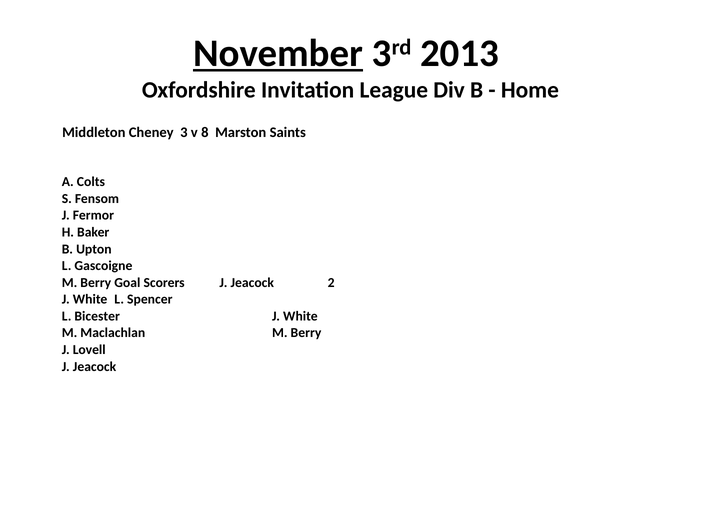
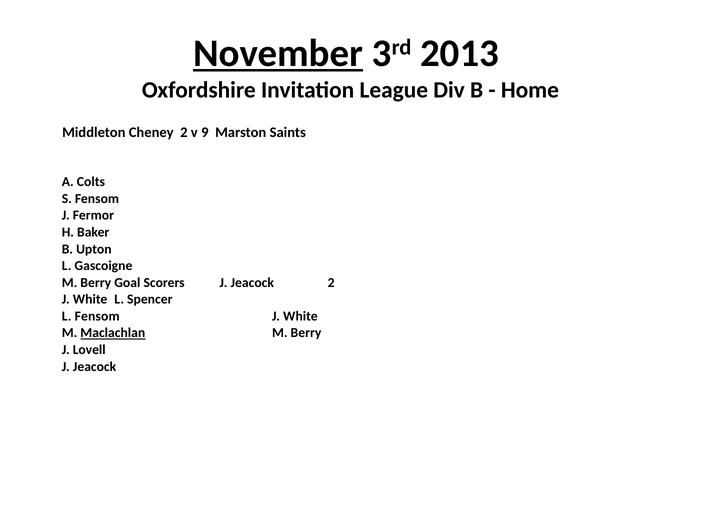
Cheney 3: 3 -> 2 (184, 133)
8: 8 -> 9 (205, 133)
L Bicester: Bicester -> Fensom (97, 316)
Maclachlan underline: none -> present (113, 333)
